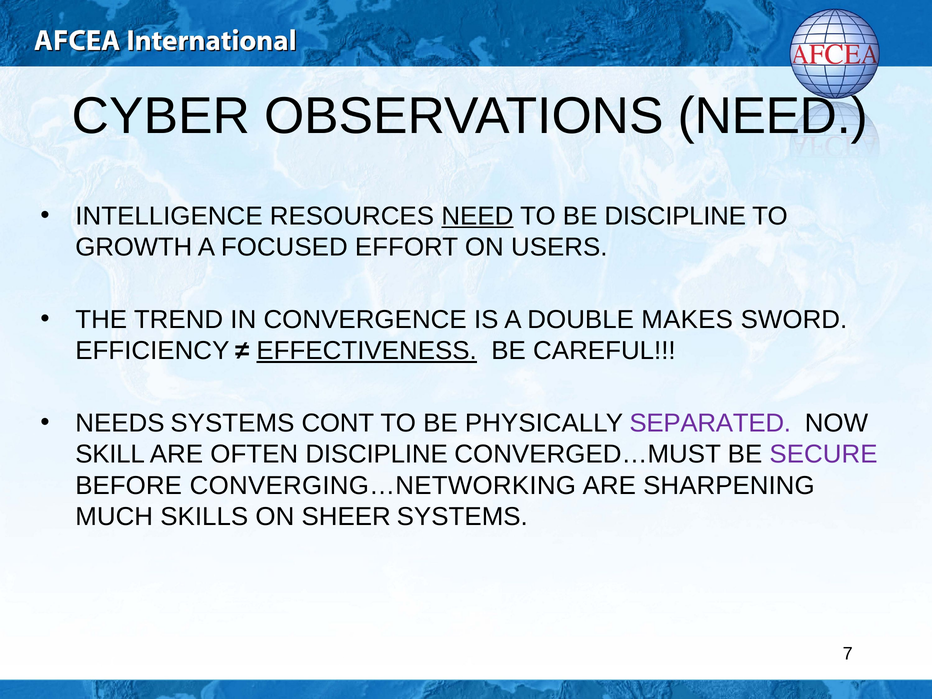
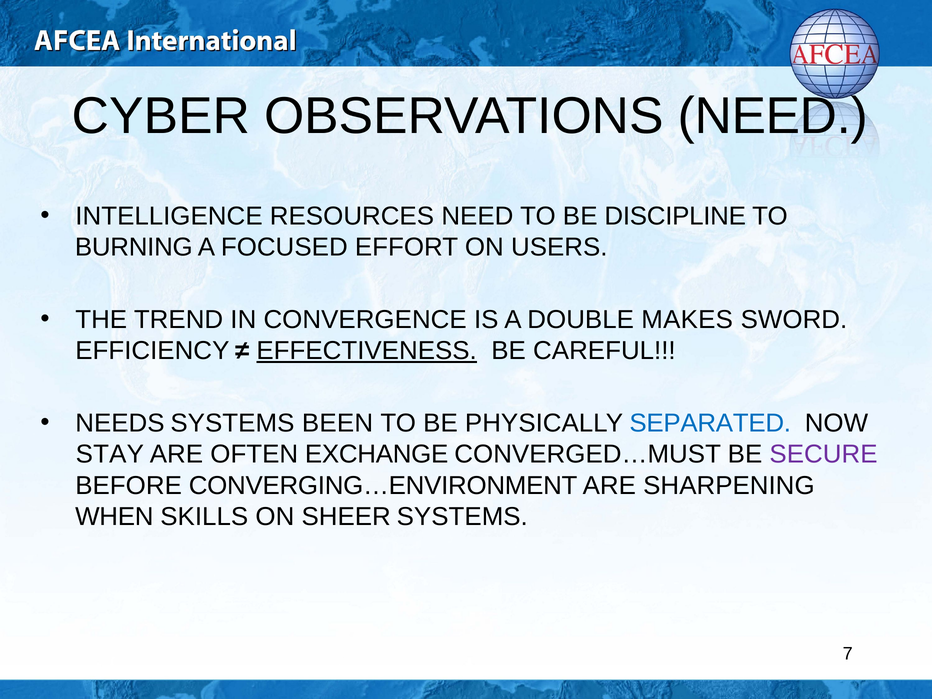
NEED underline: present -> none (477, 216)
GROWTH: GROWTH -> BURNING (134, 247)
CONT: CONT -> BEEN (338, 423)
SEPARATED colour: purple -> blue (710, 423)
SKILL: SKILL -> STAY (110, 454)
OFTEN DISCIPLINE: DISCIPLINE -> EXCHANGE (377, 454)
CONVERGING…NETWORKING: CONVERGING…NETWORKING -> CONVERGING…ENVIRONMENT (383, 486)
MUCH: MUCH -> WHEN (114, 517)
